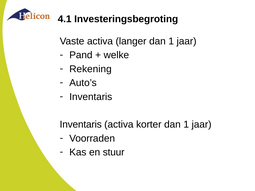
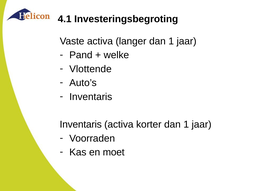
Rekening: Rekening -> Vlottende (90, 69)
stuur: stuur -> moet (114, 152)
